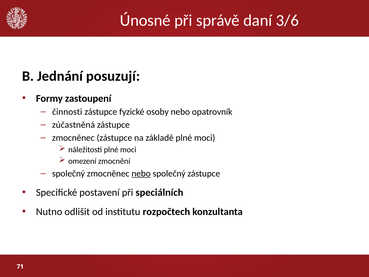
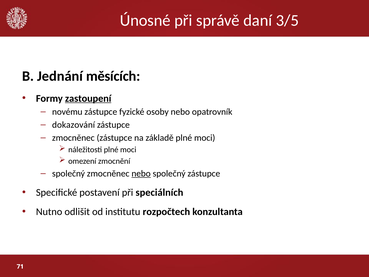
3/6: 3/6 -> 3/5 (287, 20)
posuzují: posuzují -> měsících (113, 76)
zastoupení underline: none -> present (88, 98)
činnosti: činnosti -> novému (67, 112)
zúčastněná: zúčastněná -> dokazování (74, 125)
